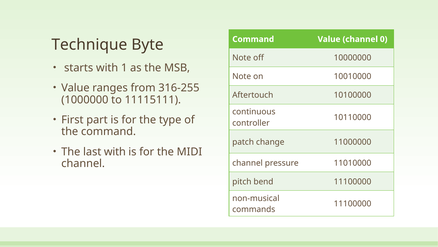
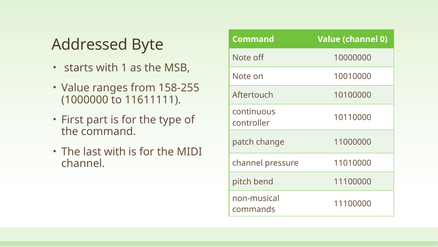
Technique: Technique -> Addressed (89, 45)
316-255: 316-255 -> 158-255 (179, 88)
11115111: 11115111 -> 11611111 (153, 99)
